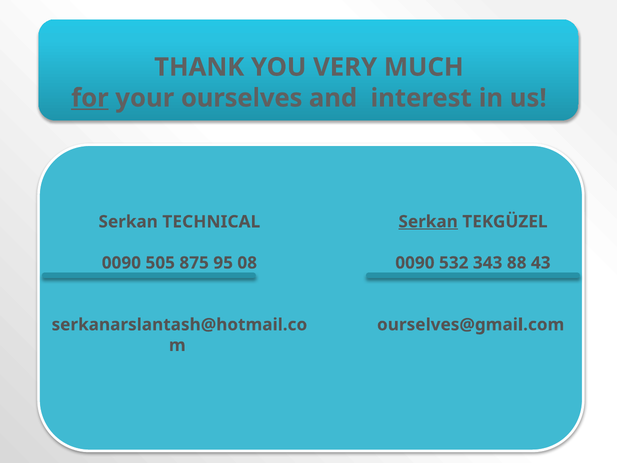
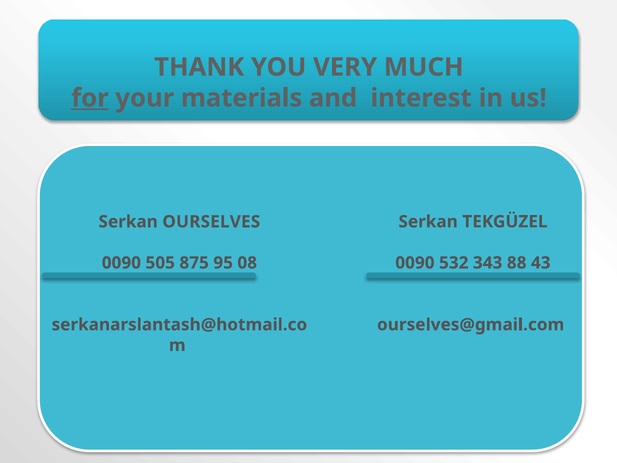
ourselves: ourselves -> materials (242, 98)
Serkan underline: present -> none (428, 222)
TECHNICAL: TECHNICAL -> OURSELVES (211, 222)
